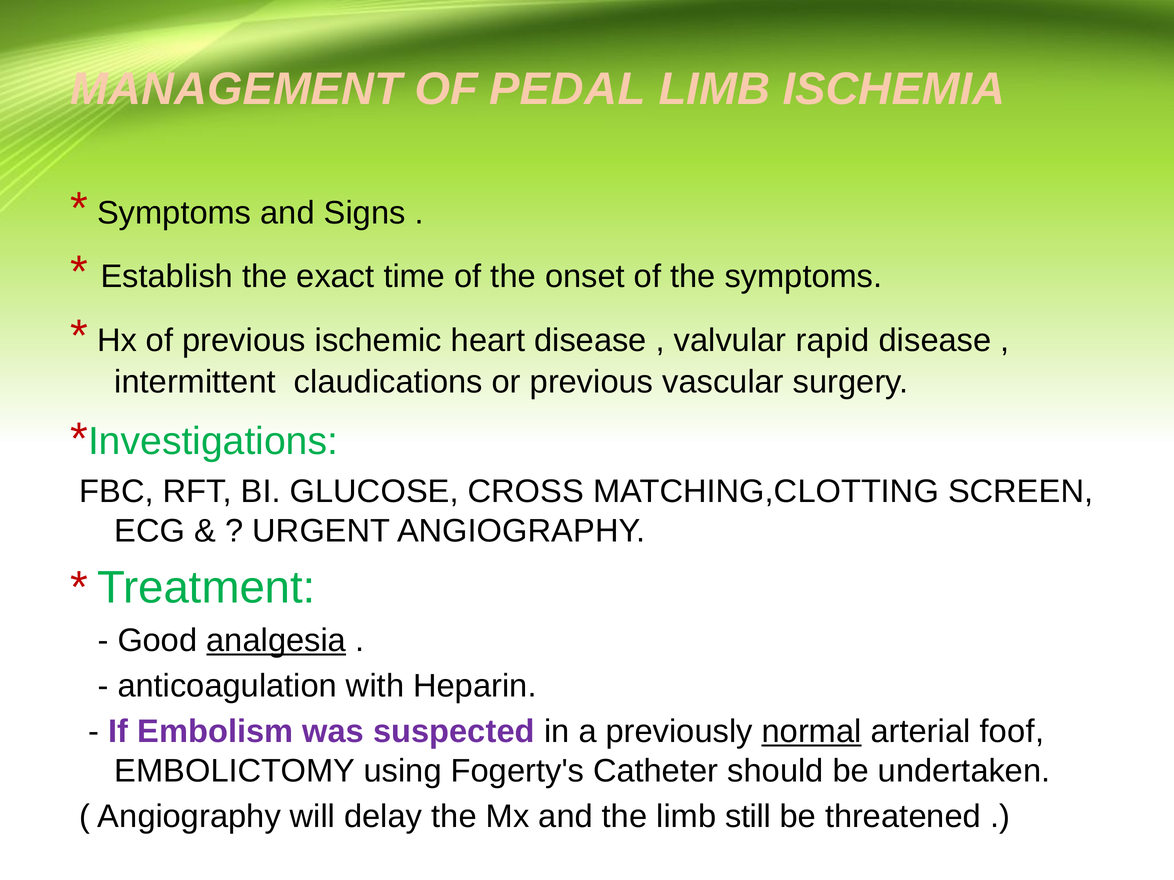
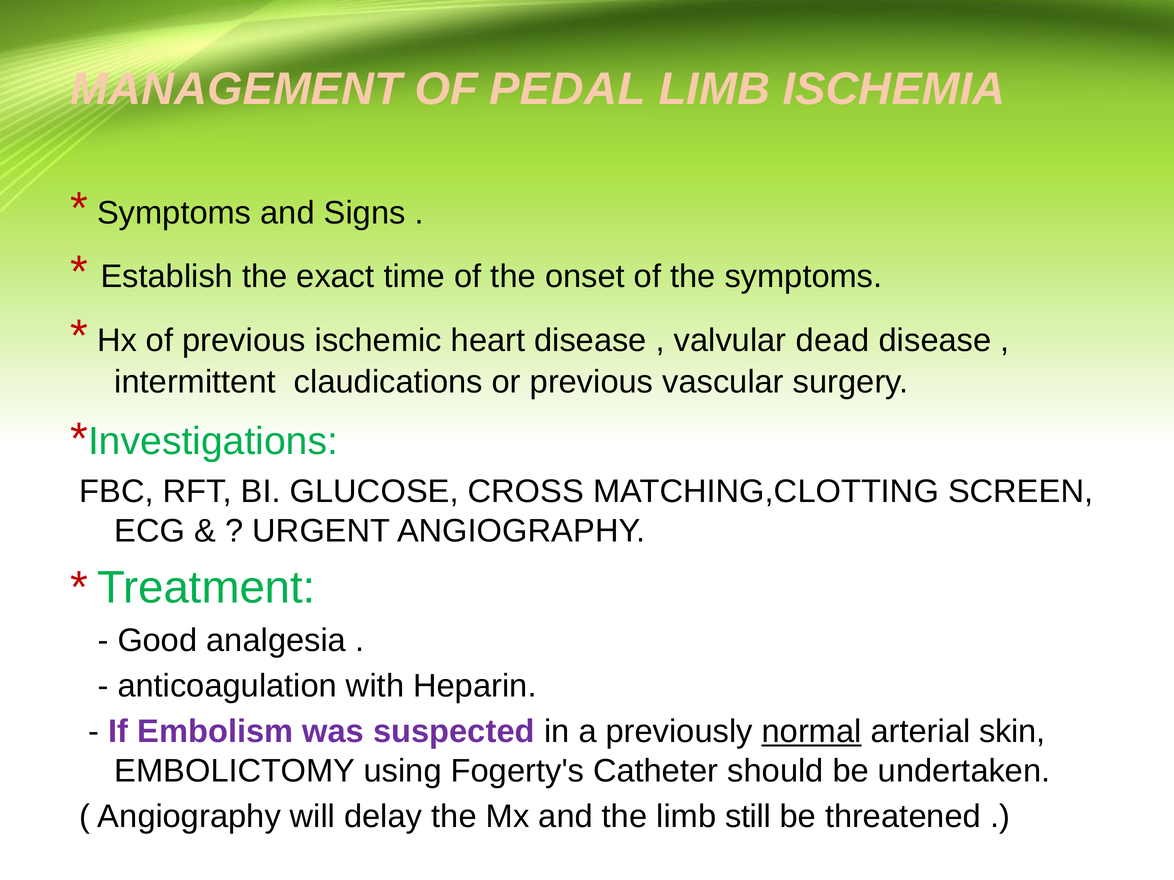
rapid: rapid -> dead (832, 341)
analgesia underline: present -> none (276, 641)
foof: foof -> skin (1012, 732)
